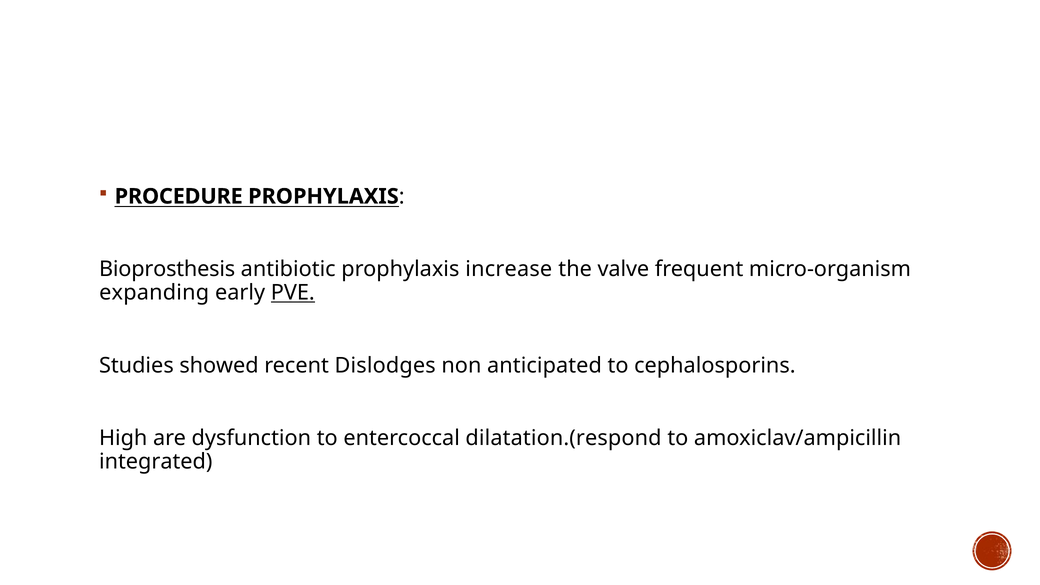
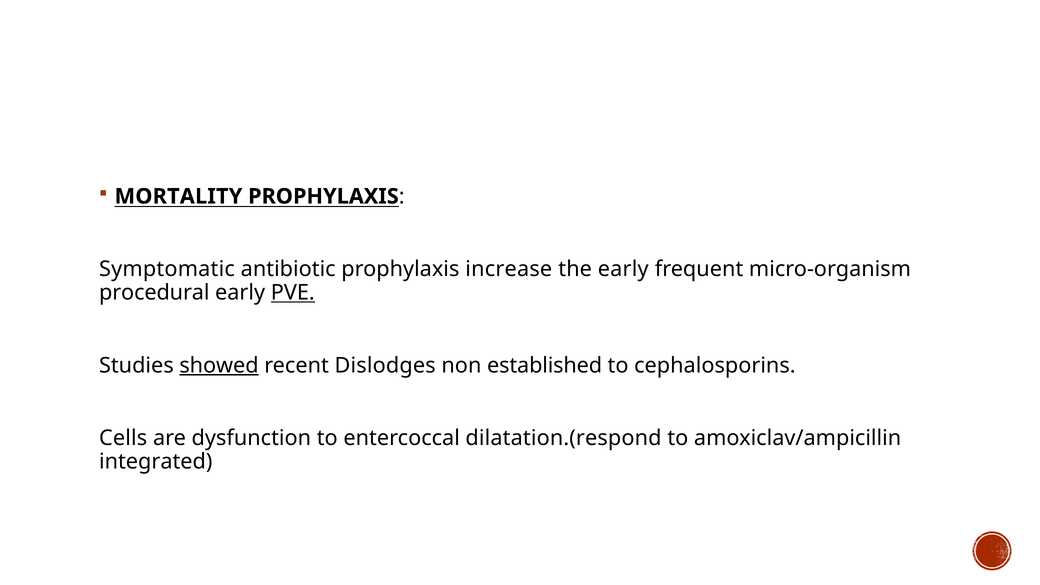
PROCEDURE: PROCEDURE -> MORTALITY (178, 196)
Bioprosthesis: Bioprosthesis -> Symptomatic (167, 269)
the valve: valve -> early (623, 269)
expanding: expanding -> procedural (154, 293)
showed underline: none -> present (219, 365)
anticipated: anticipated -> established (545, 365)
High: High -> Cells (123, 438)
